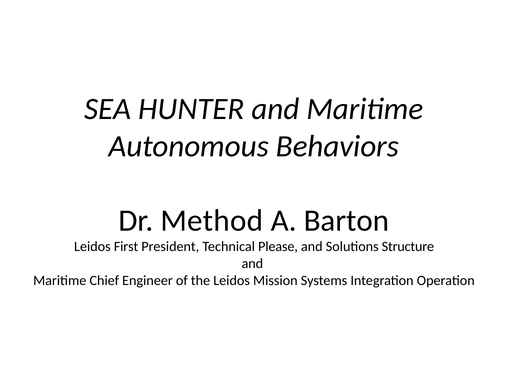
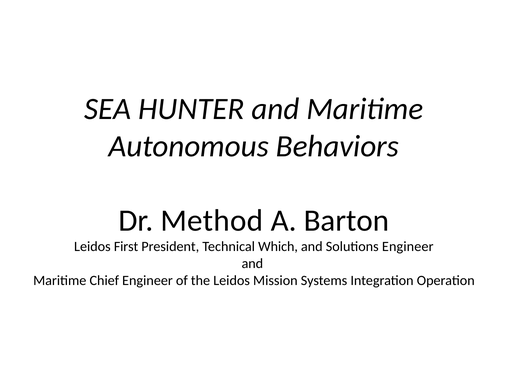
Please: Please -> Which (278, 247)
Solutions Structure: Structure -> Engineer (408, 247)
